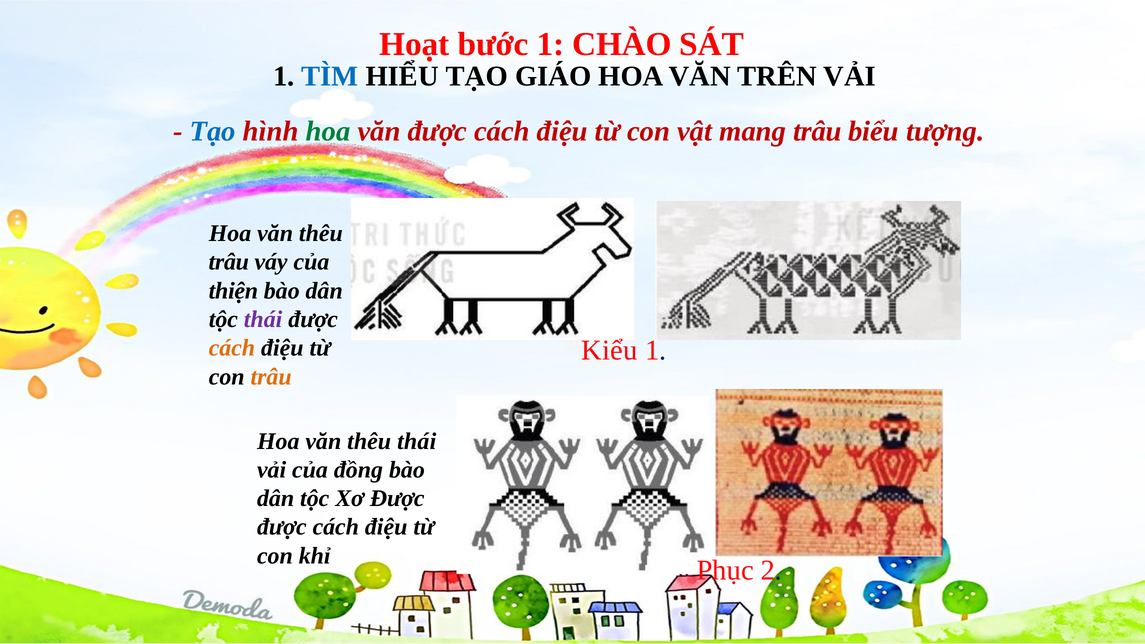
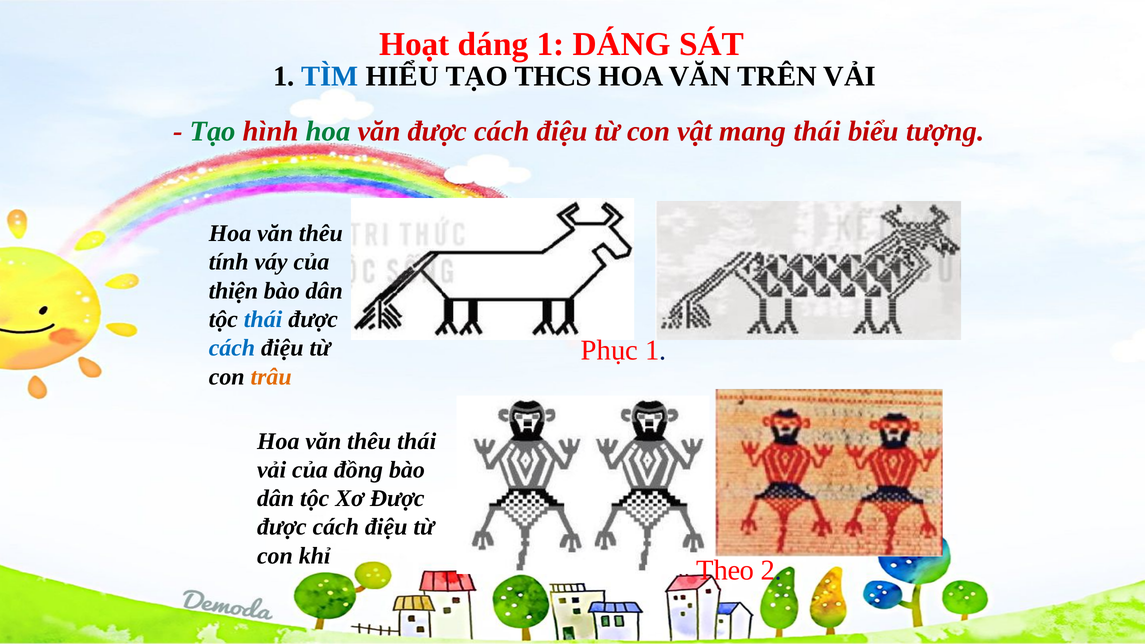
Hoạt bước: bước -> dáng (493, 44)
1 CHÀO: CHÀO -> DÁNG (622, 44)
GIÁO: GIÁO -> THCS (553, 76)
Tạo colour: blue -> green (213, 131)
mang trâu: trâu -> thái (817, 131)
trâu: trâu -> tính (229, 262)
thái colour: purple -> blue (263, 319)
cách colour: orange -> blue (232, 348)
Kiểu: Kiểu -> Phục (610, 350)
Phục: Phục -> Theo (725, 570)
